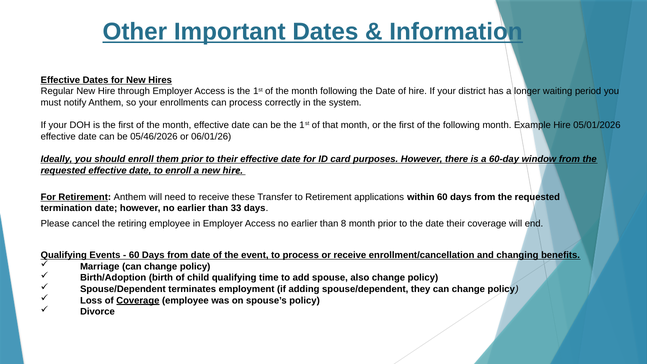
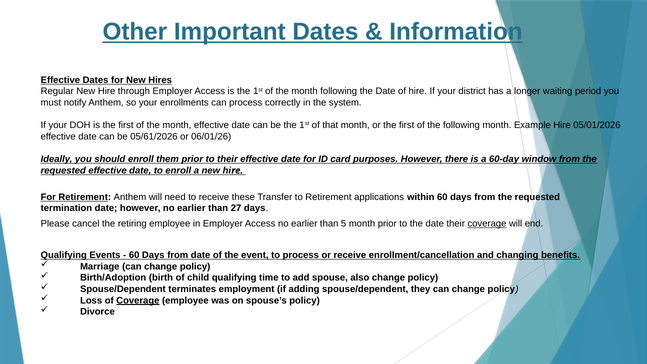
05/46/2026: 05/46/2026 -> 05/61/2026 (154, 137)
33: 33 -> 27 (236, 208)
8: 8 -> 5 (344, 224)
coverage underline: none -> present (487, 224)
